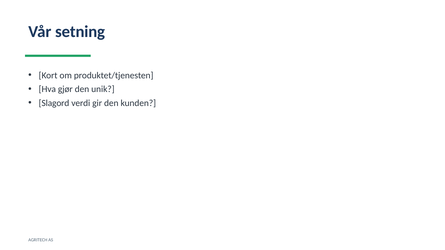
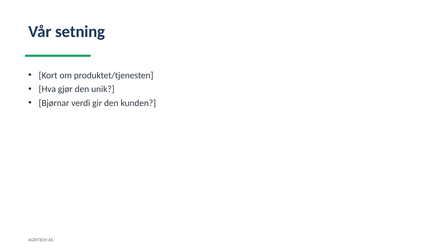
Slagord: Slagord -> Bjørnar (54, 103)
